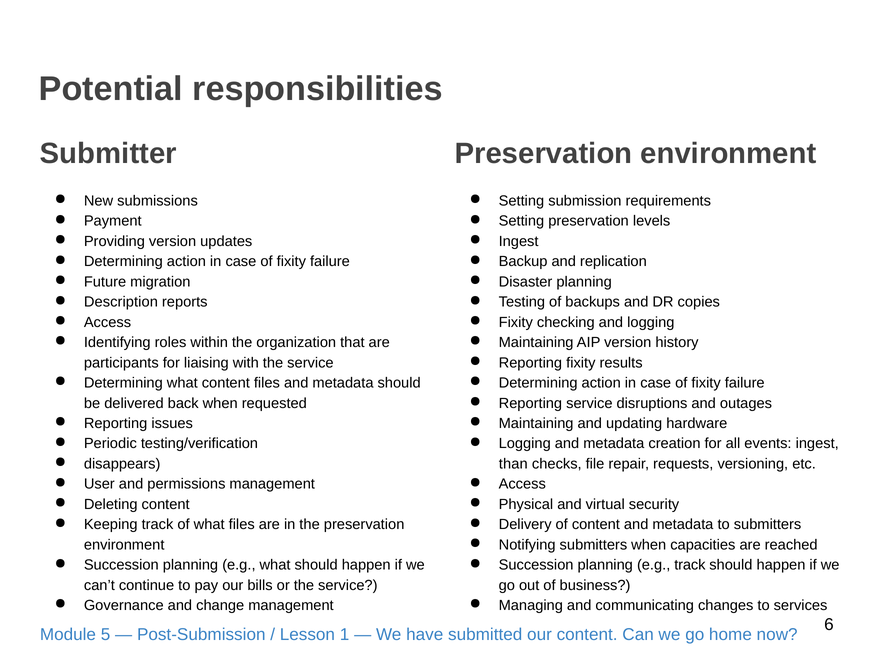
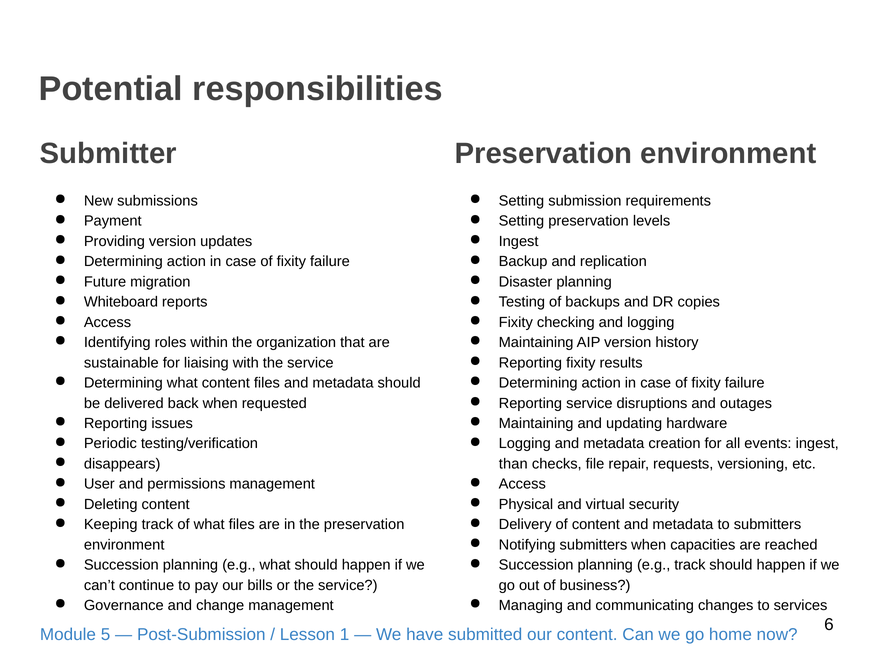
Description: Description -> Whiteboard (121, 302)
participants: participants -> sustainable (121, 363)
